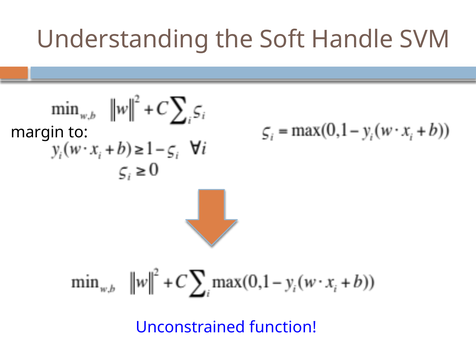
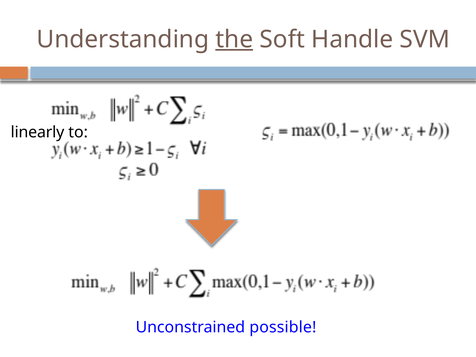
the underline: none -> present (234, 39)
margin: margin -> linearly (37, 132)
function: function -> possible (283, 327)
